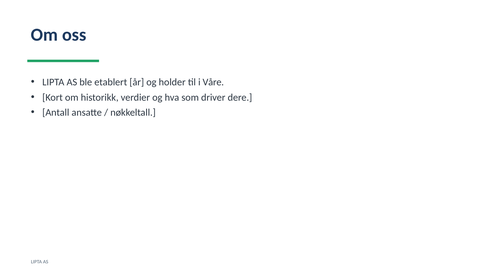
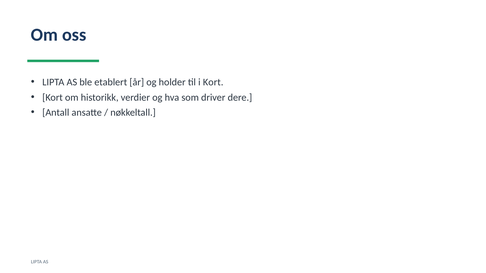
i Våre: Våre -> Kort (213, 82)
